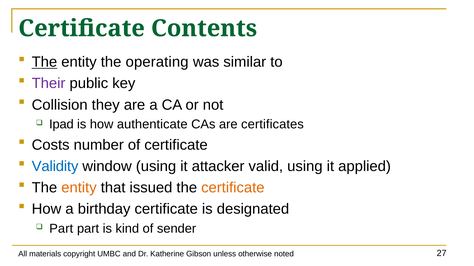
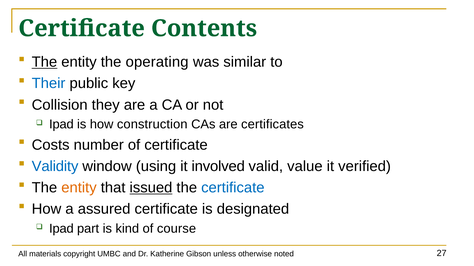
Their colour: purple -> blue (49, 84)
authenticate: authenticate -> construction (152, 125)
attacker: attacker -> involved (218, 167)
valid using: using -> value (305, 167)
applied: applied -> verified (365, 167)
issued underline: none -> present (151, 188)
certificate colour: orange -> blue (233, 188)
birthday: birthday -> assured (104, 210)
Part: Part -> Ipad (61, 229)
sender: sender -> course (177, 229)
